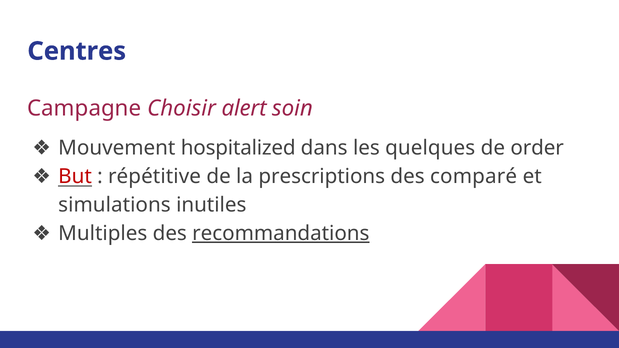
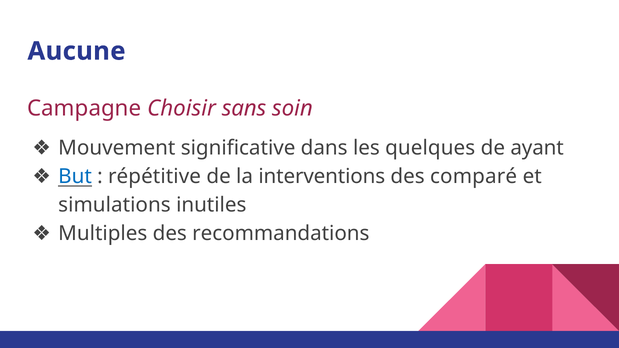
Centres: Centres -> Aucune (77, 51)
alert: alert -> sans (244, 108)
hospitalized: hospitalized -> significative (238, 148)
order: order -> ayant (537, 148)
But colour: red -> blue (75, 177)
prescriptions: prescriptions -> interventions (322, 177)
recommandations underline: present -> none (281, 234)
